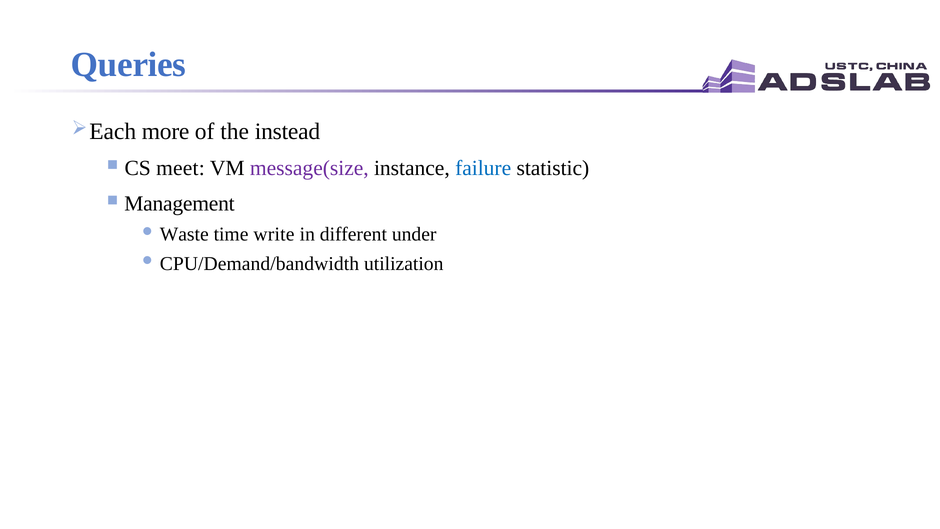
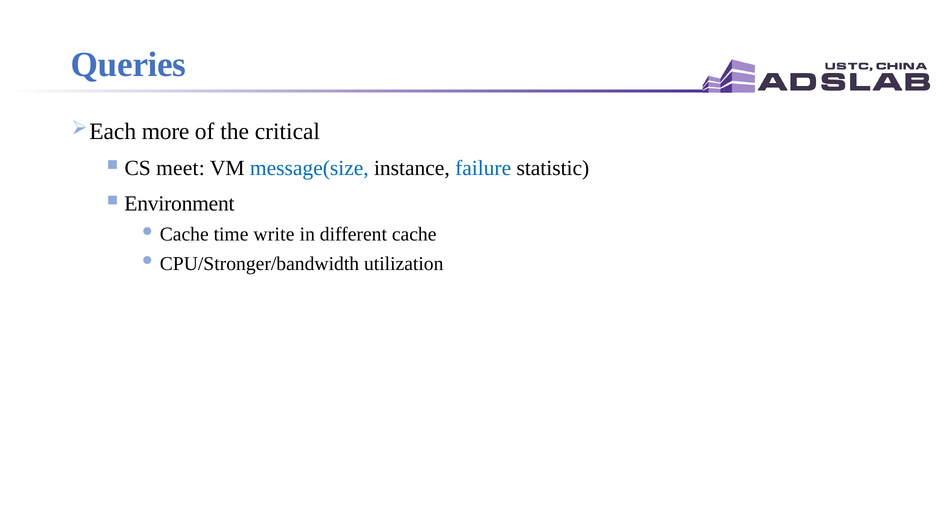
instead: instead -> critical (287, 131)
message(size colour: purple -> blue (309, 168)
Management: Management -> Environment (179, 204)
Waste: Waste -> Cache (184, 234)
different under: under -> cache (414, 234)
CPU/Demand/bandwidth: CPU/Demand/bandwidth -> CPU/Stronger/bandwidth (259, 263)
